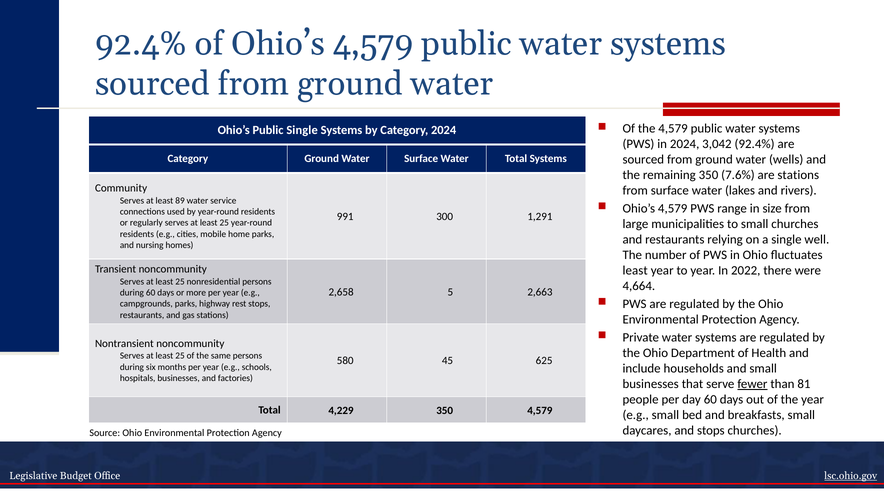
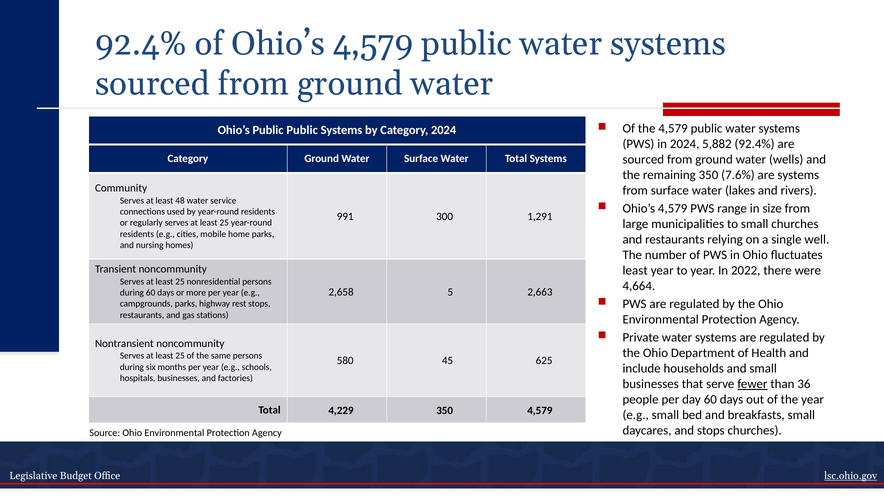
Public Single: Single -> Public (302, 130)
3,042: 3,042 -> 5,882 (717, 144)
are stations: stations -> systems (798, 175)
89: 89 -> 48 (180, 201)
81: 81 -> 36 (804, 384)
